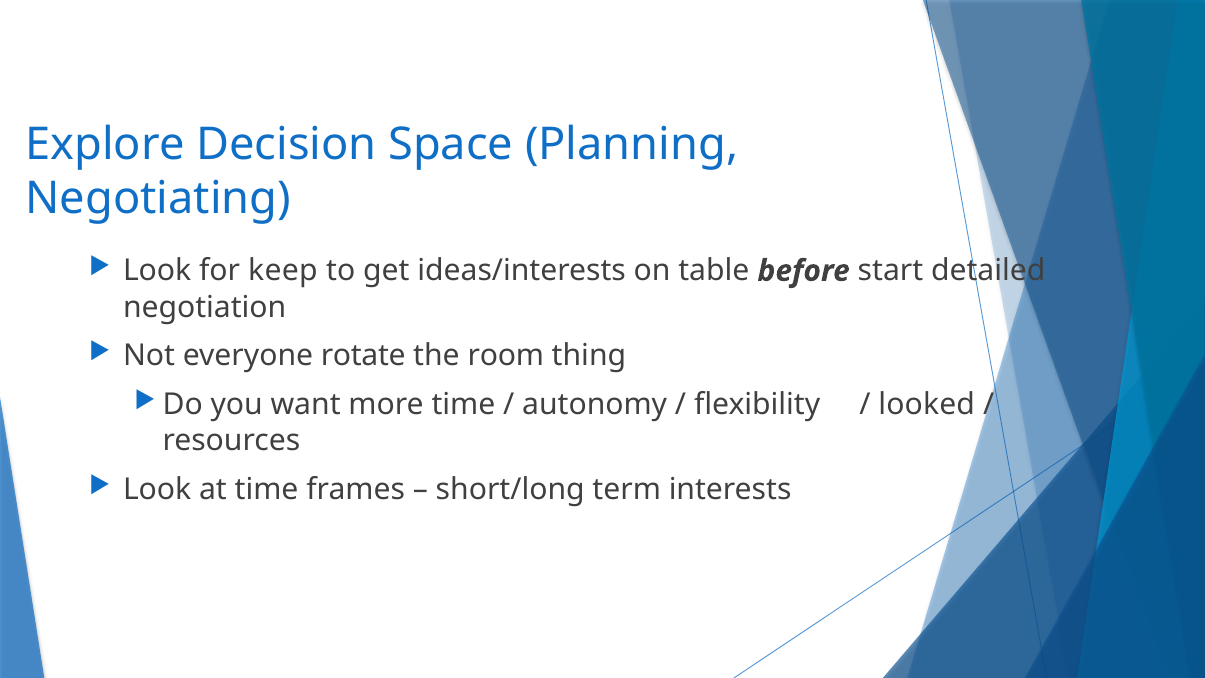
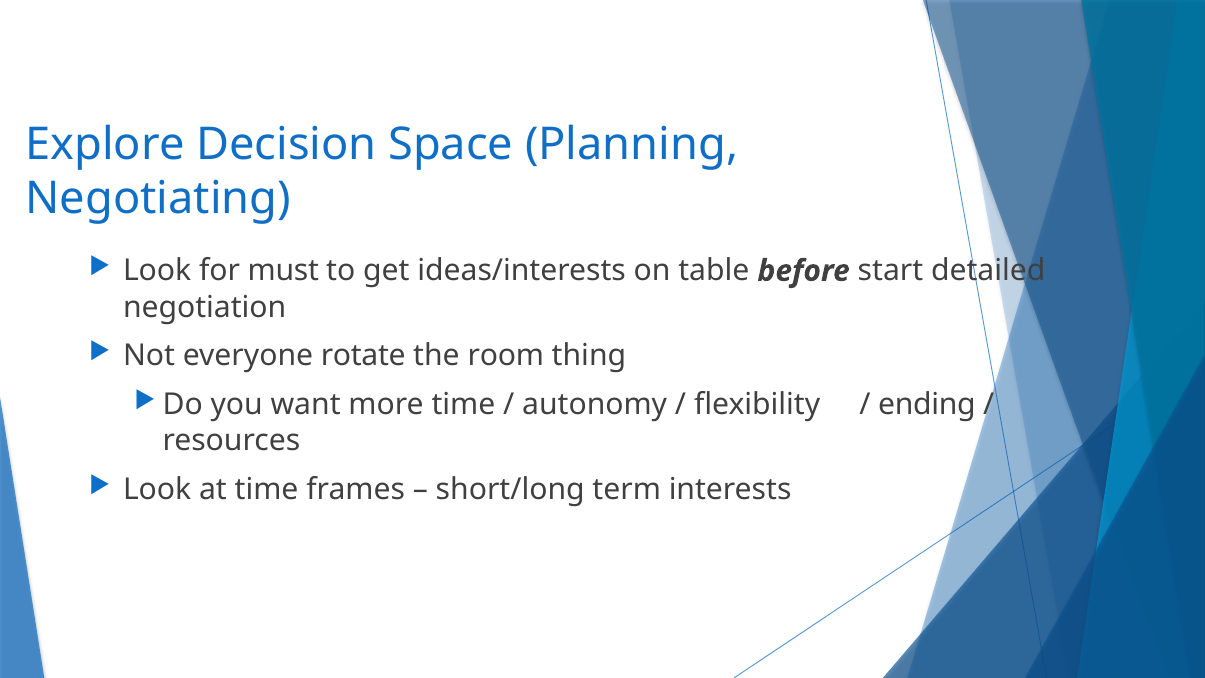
keep: keep -> must (283, 271)
looked: looked -> ending (927, 404)
